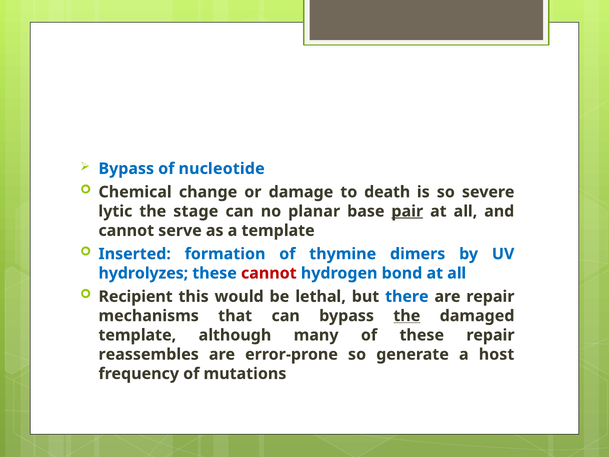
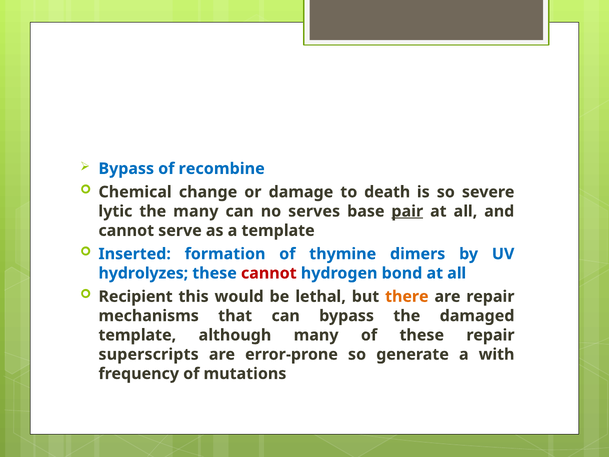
nucleotide: nucleotide -> recombine (222, 169)
the stage: stage -> many (196, 211)
planar: planar -> serves (314, 211)
there colour: blue -> orange (407, 296)
the underline: present -> none (407, 316)
reassembles: reassembles -> superscripts (149, 354)
host: host -> with (497, 354)
